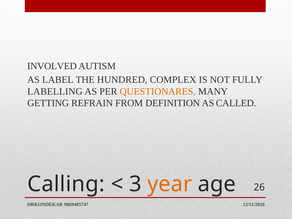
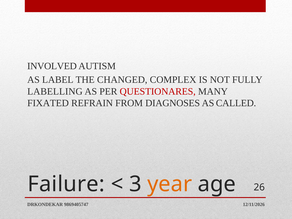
HUNDRED: HUNDRED -> CHANGED (122, 80)
QUESTIONARES colour: orange -> red (158, 91)
GETTING: GETTING -> FIXATED (48, 103)
DEFINITION: DEFINITION -> DIAGNOSES (173, 103)
Calling: Calling -> Failure (66, 184)
